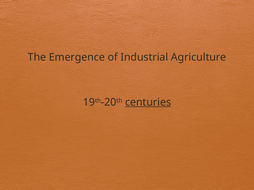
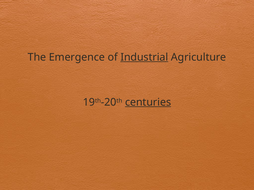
Industrial underline: none -> present (144, 57)
